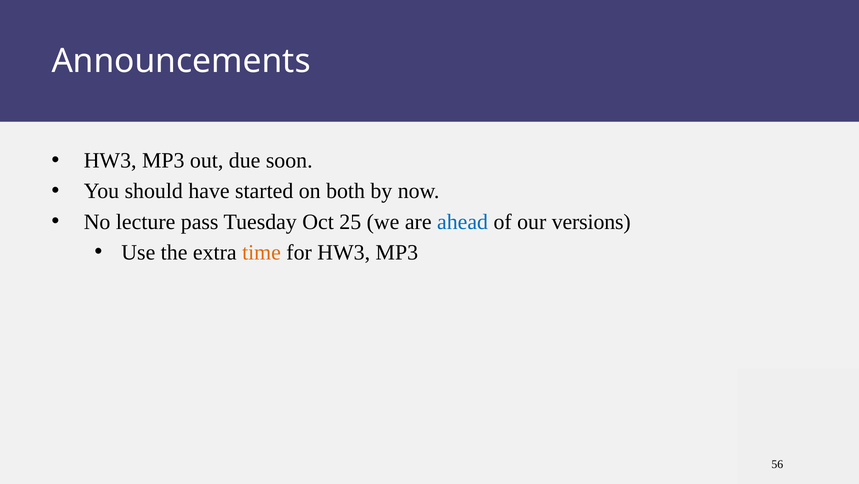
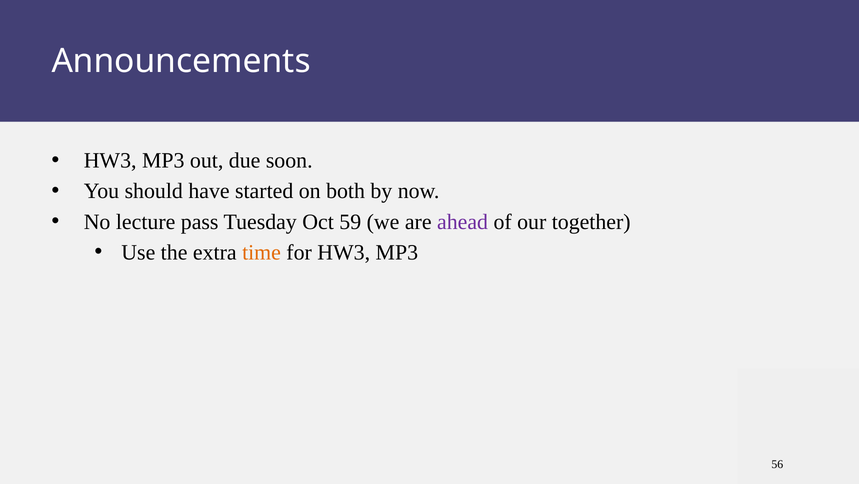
25: 25 -> 59 (350, 222)
ahead colour: blue -> purple (463, 222)
versions: versions -> together (591, 222)
